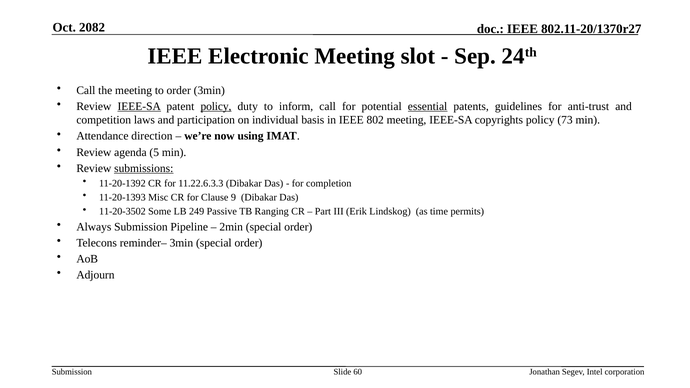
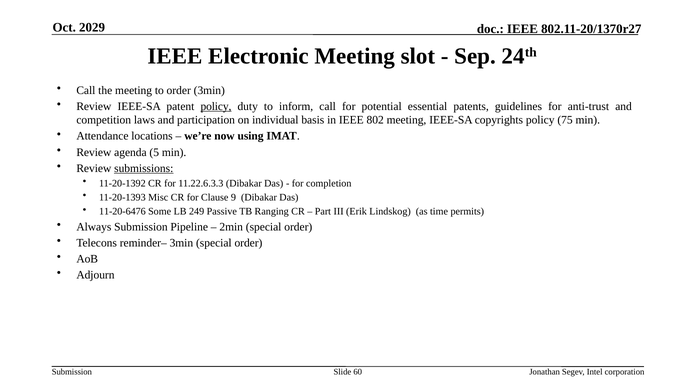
2082: 2082 -> 2029 (92, 27)
IEEE-SA underline: present -> none (139, 106)
essential underline: present -> none (428, 106)
73: 73 -> 75 (565, 120)
direction: direction -> locations (152, 136)
11-20-3502: 11-20-3502 -> 11-20-6476 (122, 211)
